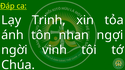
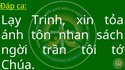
ngợi: ngợi -> sách (110, 35)
vinh: vinh -> trần (54, 50)
